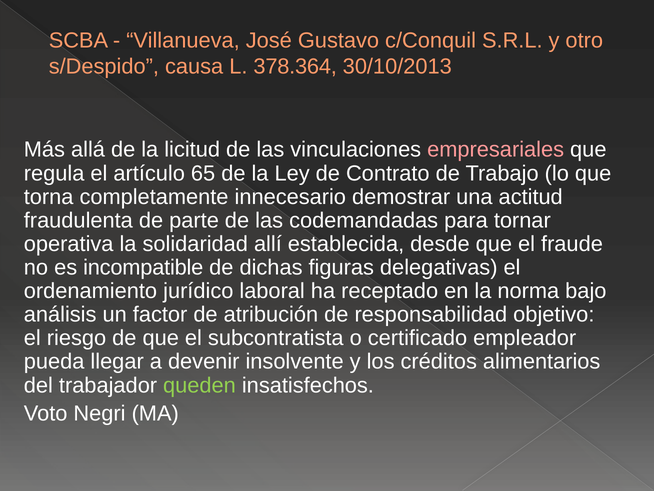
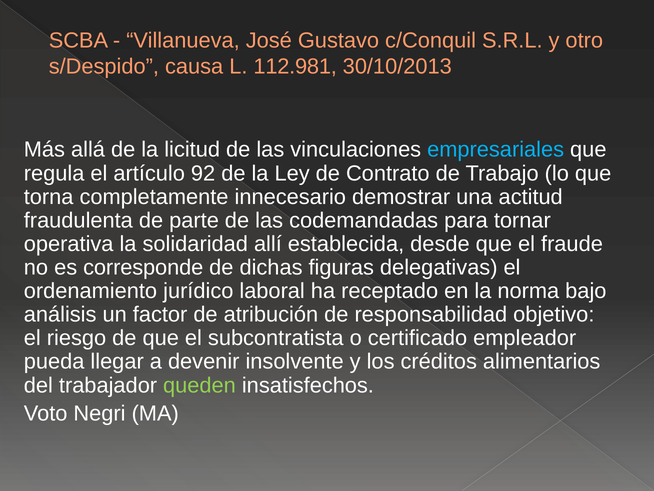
378.364: 378.364 -> 112.981 (295, 67)
empresariales colour: pink -> light blue (496, 150)
65: 65 -> 92 (203, 173)
incompatible: incompatible -> corresponde (143, 267)
